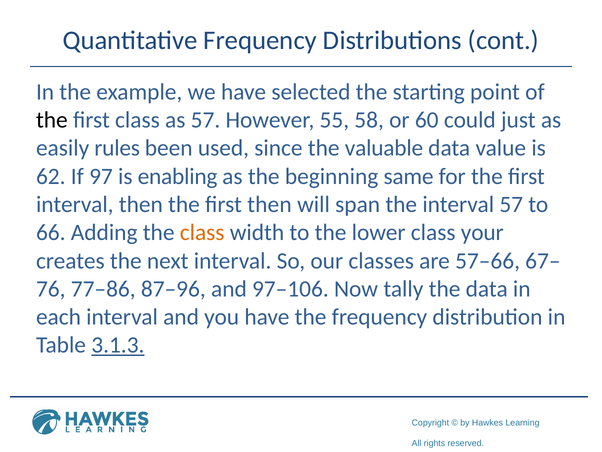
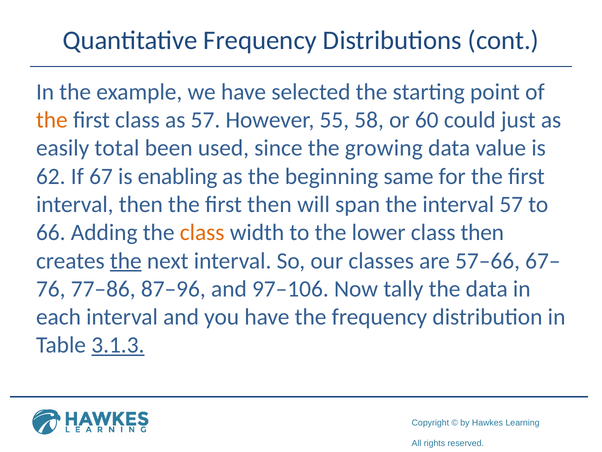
the colour: black -> orange (52, 120)
rules: rules -> total (117, 148)
valuable: valuable -> growing (384, 148)
97: 97 -> 67 (101, 176)
class your: your -> then (482, 232)
the underline: none -> present (126, 261)
